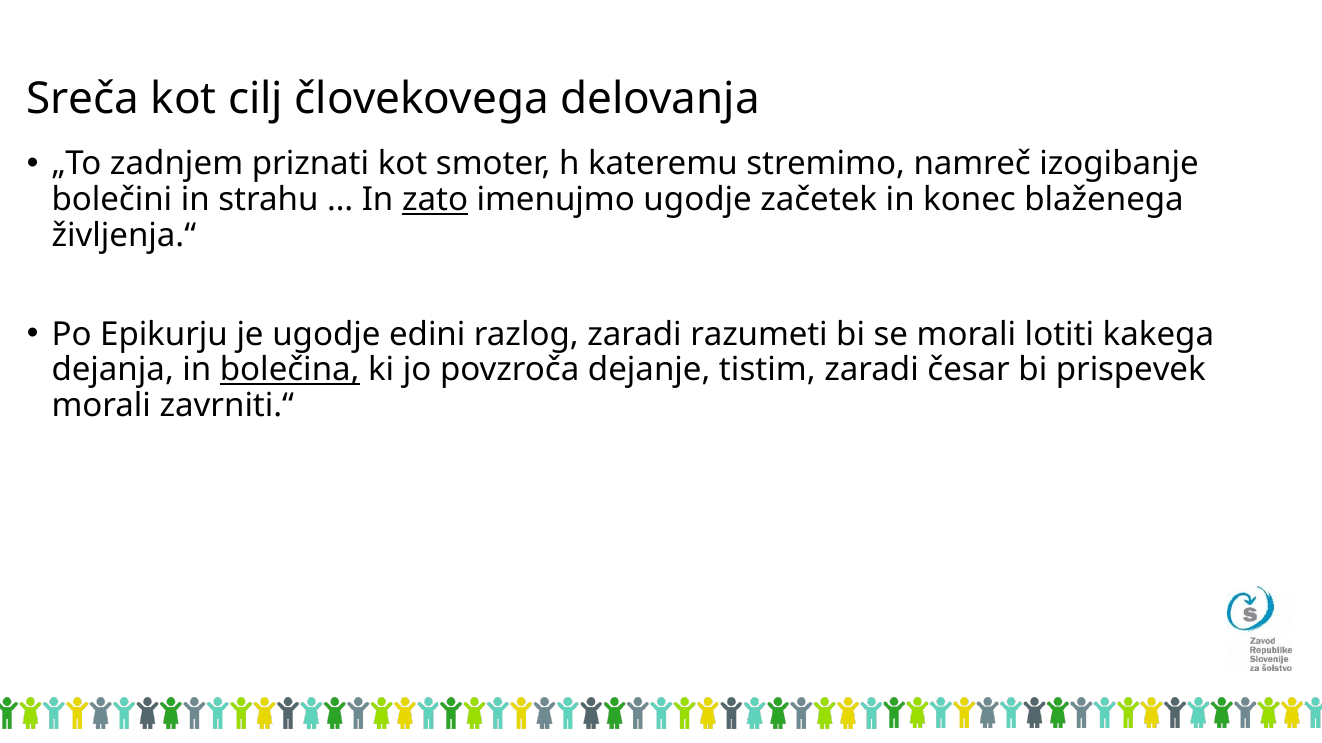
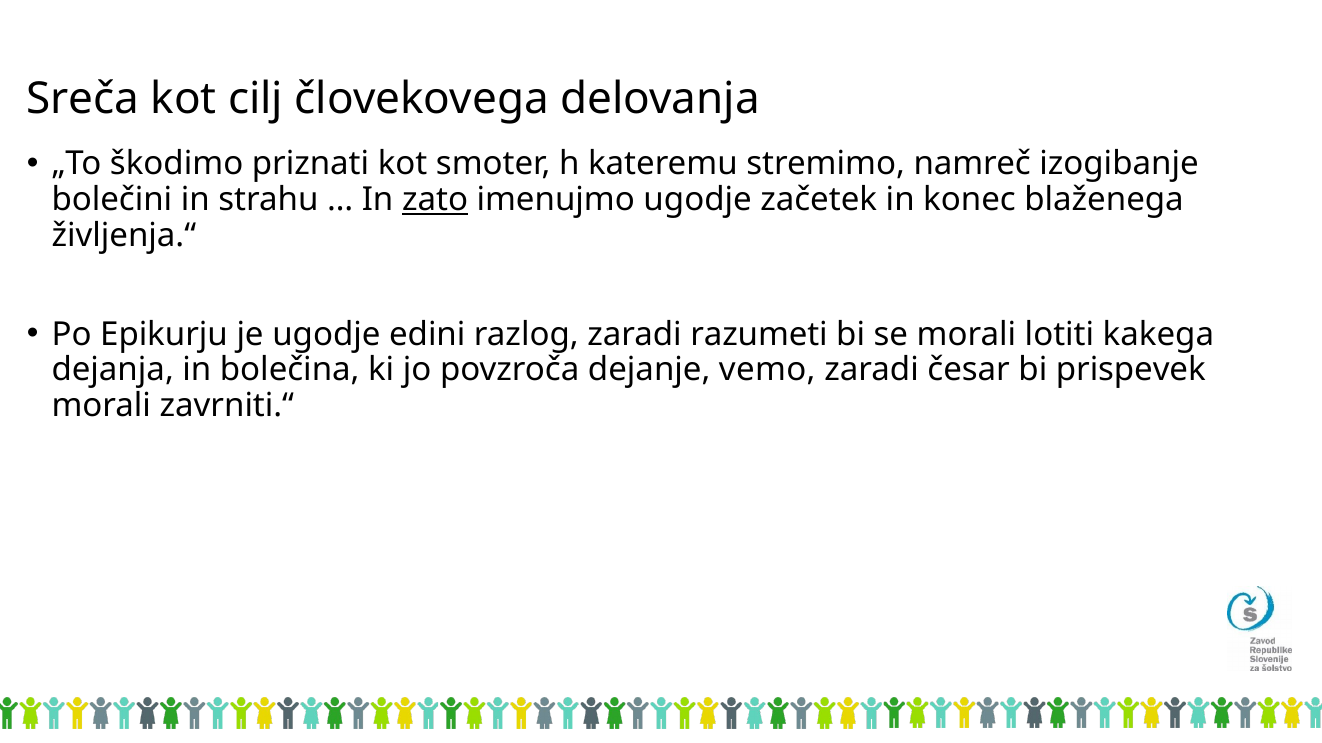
zadnjem: zadnjem -> škodimo (177, 164)
bolečina underline: present -> none (290, 370)
tistim: tistim -> vemo (767, 370)
